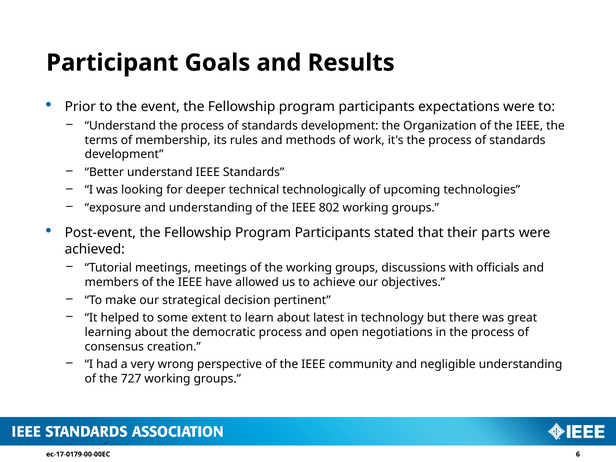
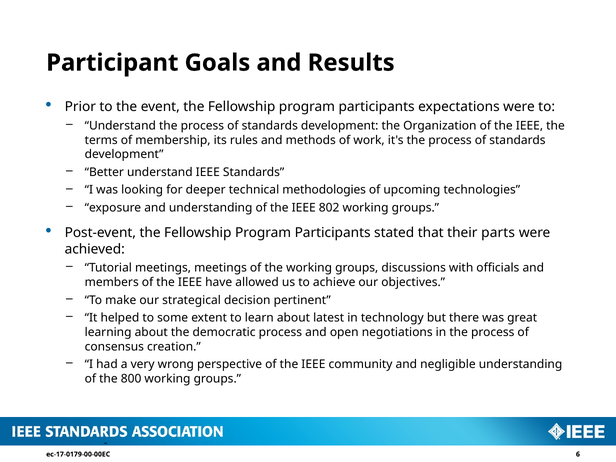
technologically: technologically -> methodologies (324, 190)
727: 727 -> 800 (131, 379)
